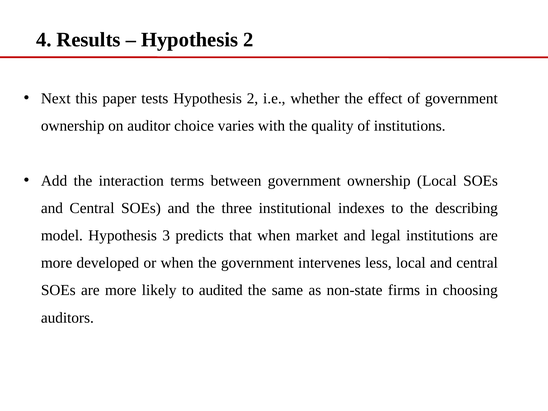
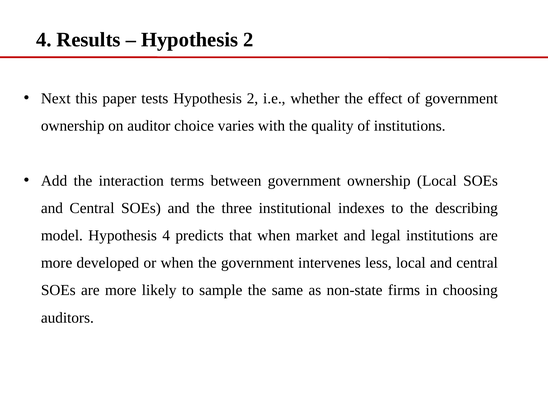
Hypothesis 3: 3 -> 4 (166, 235)
audited: audited -> sample (221, 290)
